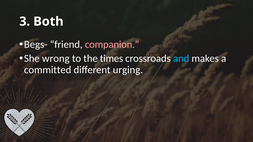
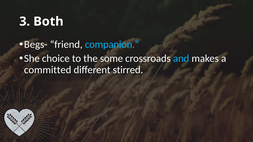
companion colour: pink -> light blue (112, 45)
wrong: wrong -> choice (56, 59)
times: times -> some (112, 59)
urging: urging -> stirred (128, 70)
